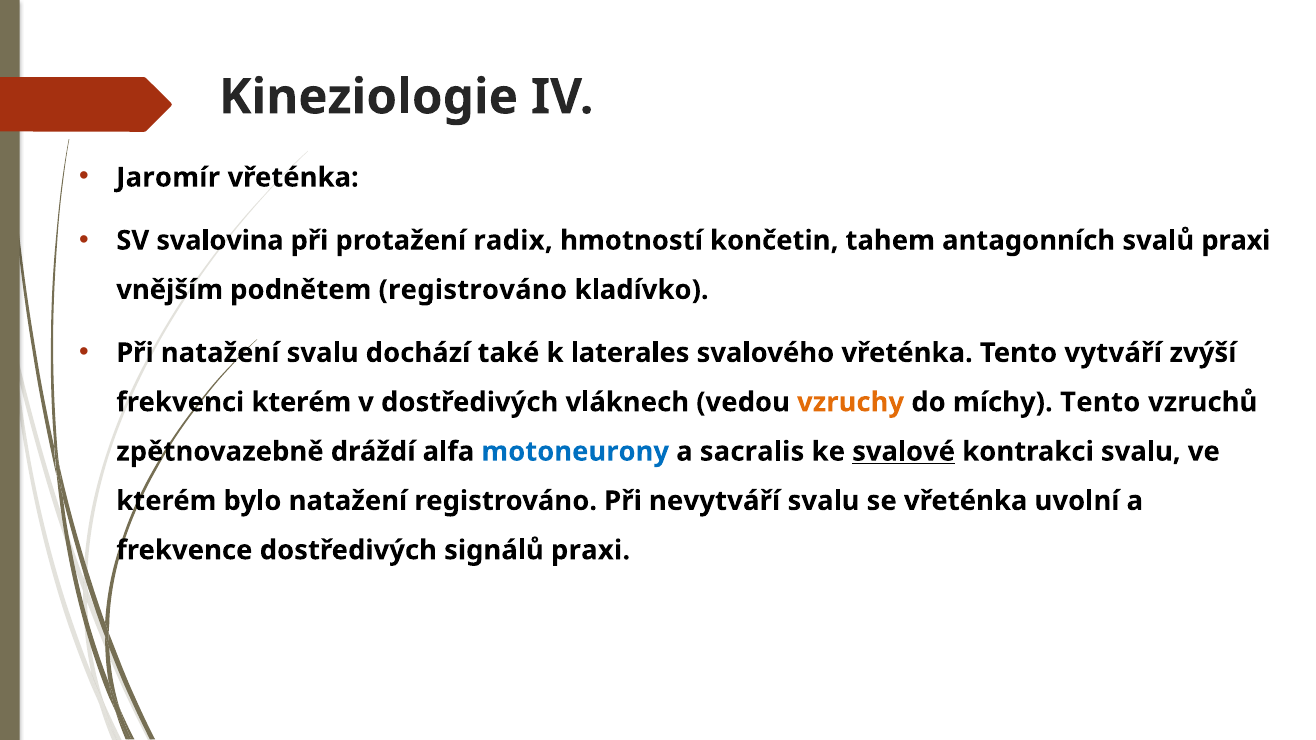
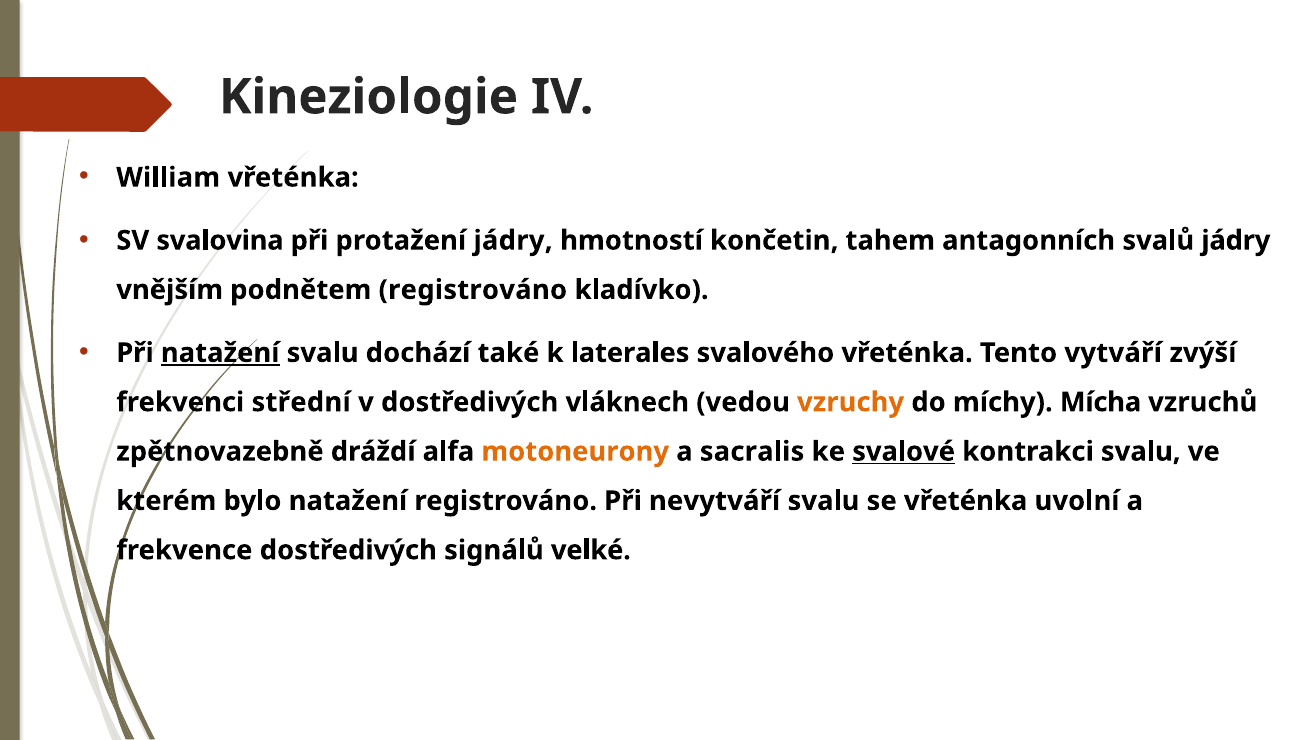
Jaromír: Jaromír -> William (168, 178)
protažení radix: radix -> jádry (513, 241)
svalů praxi: praxi -> jádry (1236, 241)
natažení underline: none -> present (220, 353)
frekvenci kterém: kterém -> střední (301, 402)
míchy Tento: Tento -> Mícha (1101, 402)
motoneurony colour: blue -> orange (575, 452)
signálů praxi: praxi -> velké (591, 550)
